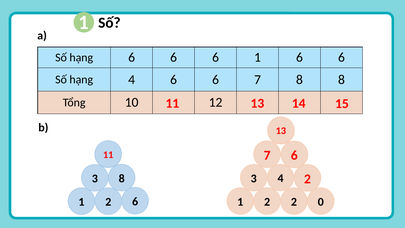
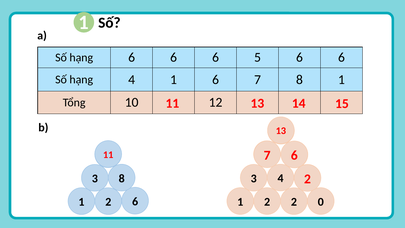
6 1: 1 -> 5 (258, 57)
4 6: 6 -> 1 (174, 79)
8 8: 8 -> 1 (341, 79)
